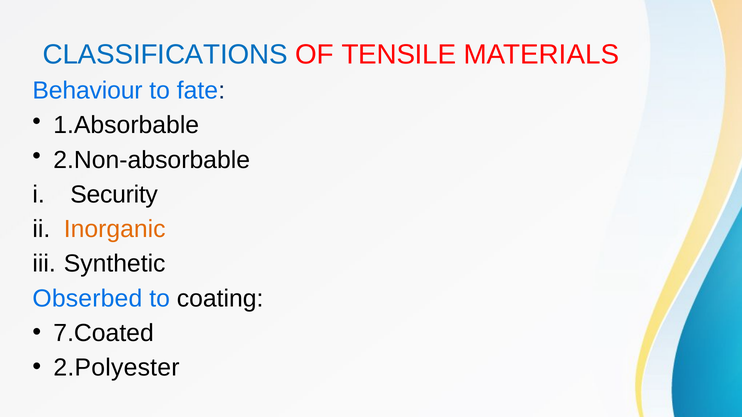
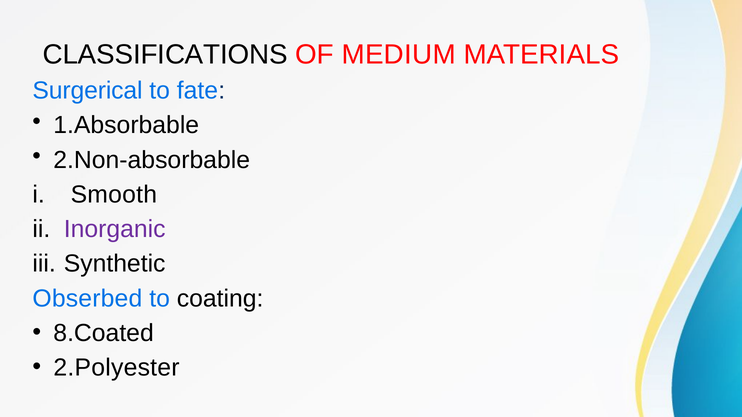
CLASSIFICATIONS colour: blue -> black (165, 54)
TENSILE: TENSILE -> MEDIUM (399, 54)
Behaviour: Behaviour -> Surgerical (88, 91)
Security: Security -> Smooth (114, 195)
Inorganic colour: orange -> purple (115, 229)
7.Coated: 7.Coated -> 8.Coated (104, 333)
